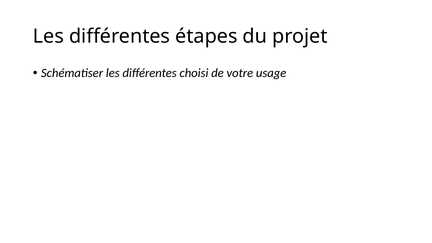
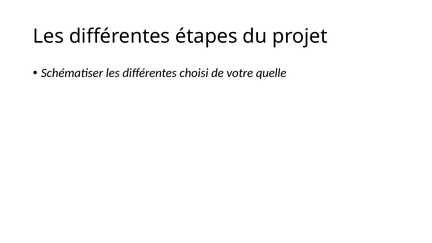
usage: usage -> quelle (271, 73)
